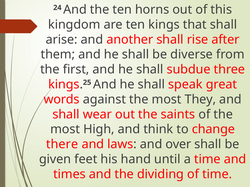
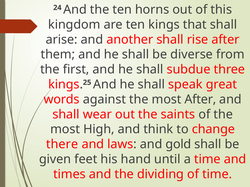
most They: They -> After (200, 100)
over: over -> gold (178, 145)
